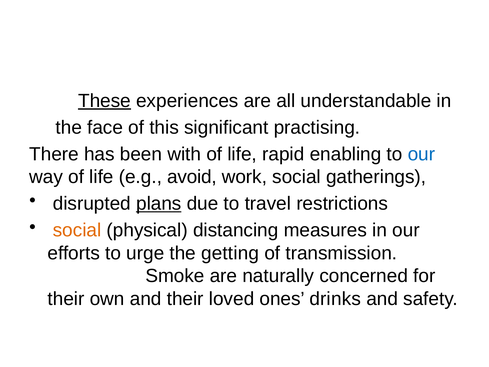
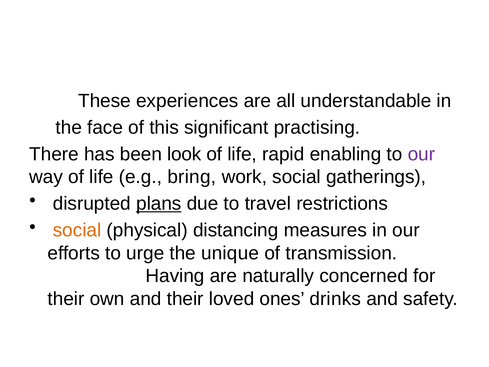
These underline: present -> none (105, 101)
with: with -> look (184, 154)
our colour: blue -> purple (421, 154)
avoid: avoid -> bring (192, 177)
getting: getting -> unique (230, 253)
Smoke: Smoke -> Having (175, 276)
